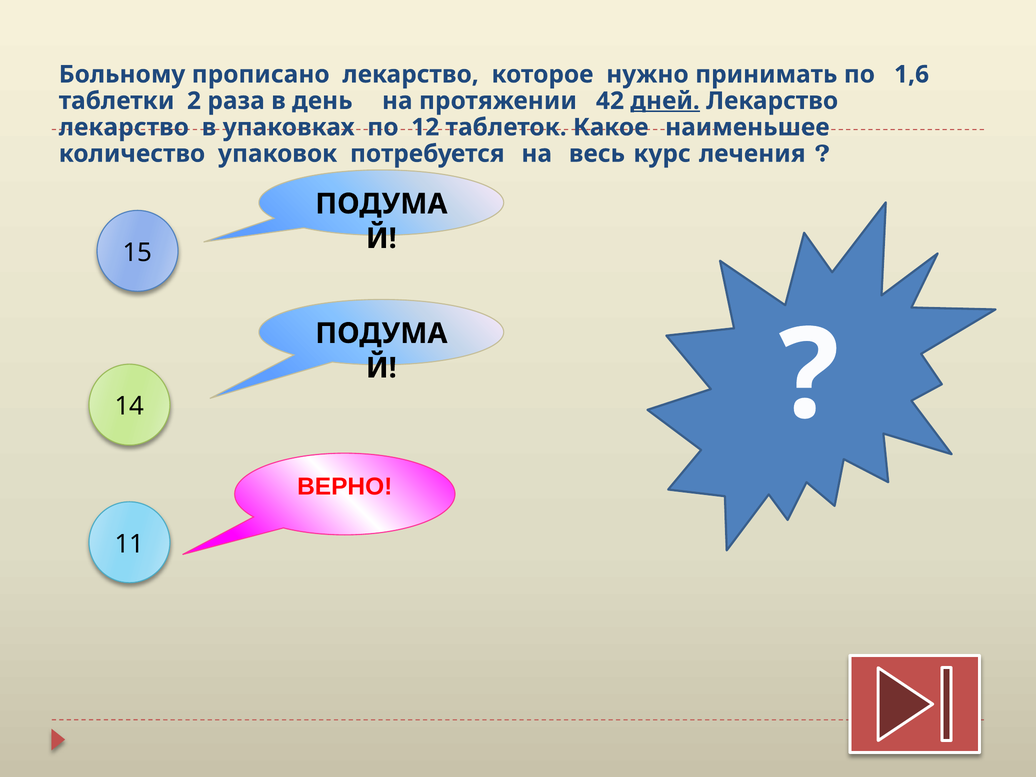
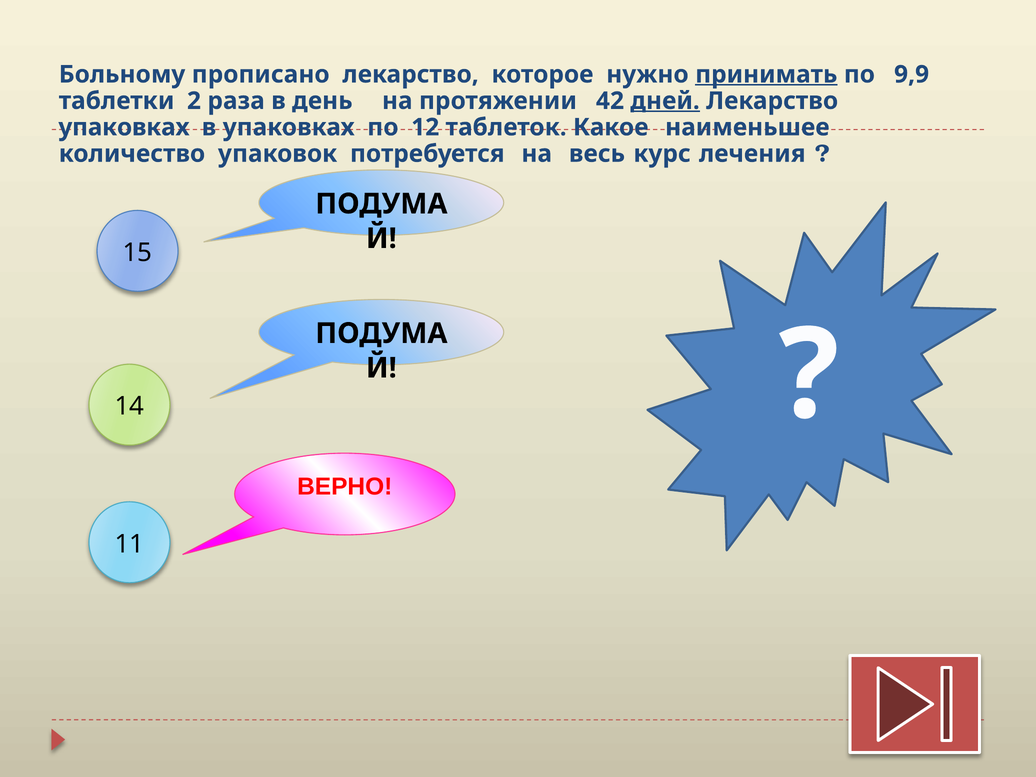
принимать underline: none -> present (766, 74)
1,6: 1,6 -> 9,9 (912, 74)
лекарство: лекарство -> упаковках (124, 127)
